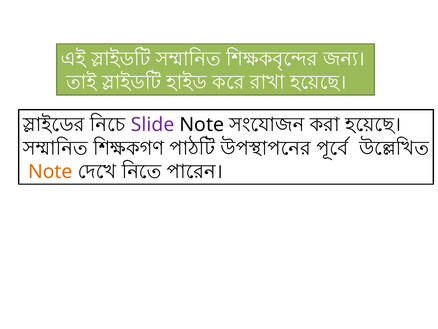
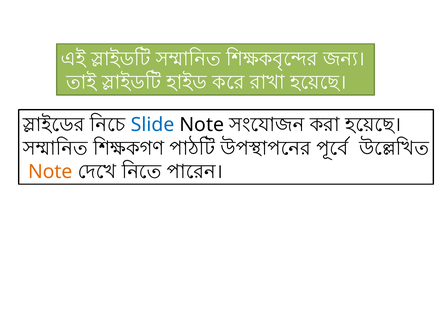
Slide colour: purple -> blue (153, 125)
